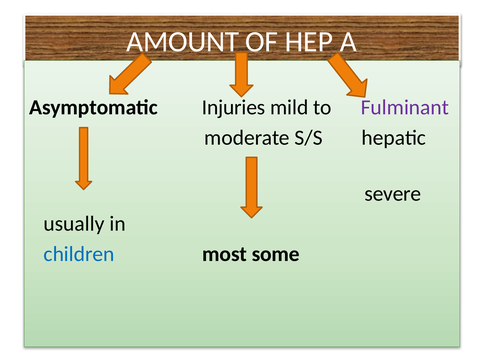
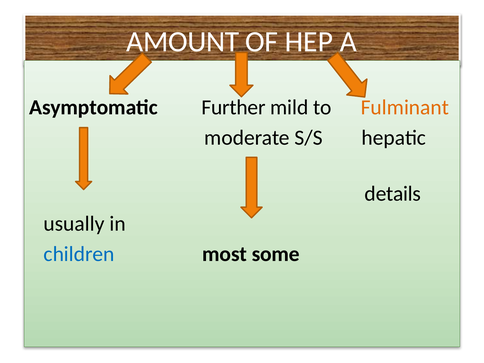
Injuries: Injuries -> Further (234, 107)
Fulminant colour: purple -> orange (405, 107)
severe: severe -> details (393, 194)
